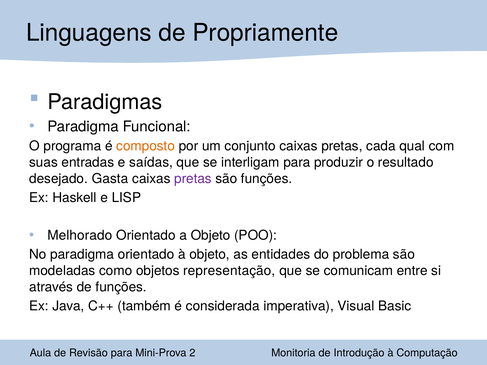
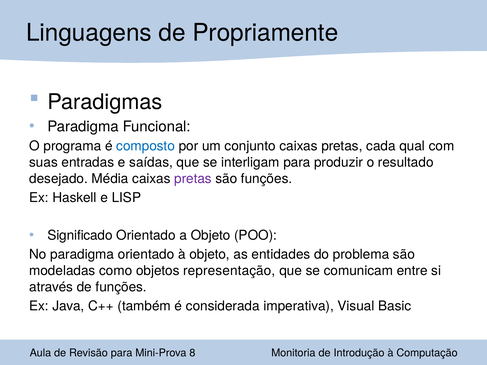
composto colour: orange -> blue (146, 146)
Gasta: Gasta -> Média (110, 179)
Melhorado: Melhorado -> Significado (80, 236)
2: 2 -> 8 (192, 353)
